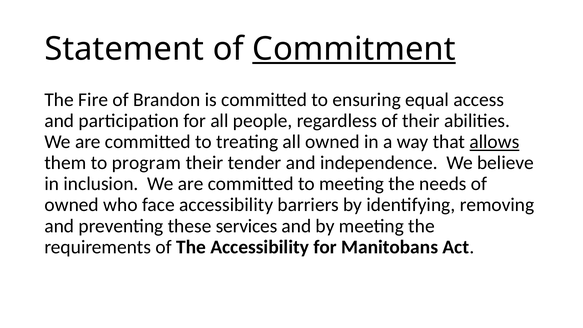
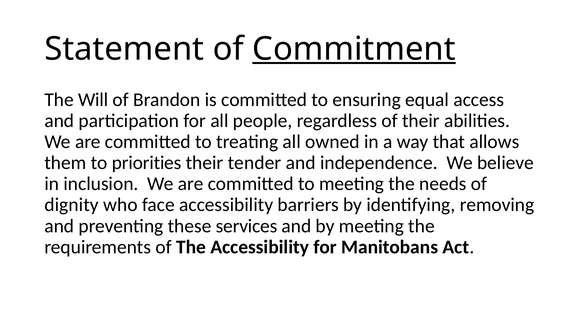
Fire: Fire -> Will (93, 100)
allows underline: present -> none (494, 142)
program: program -> priorities (147, 163)
owned: owned -> dignity (72, 205)
